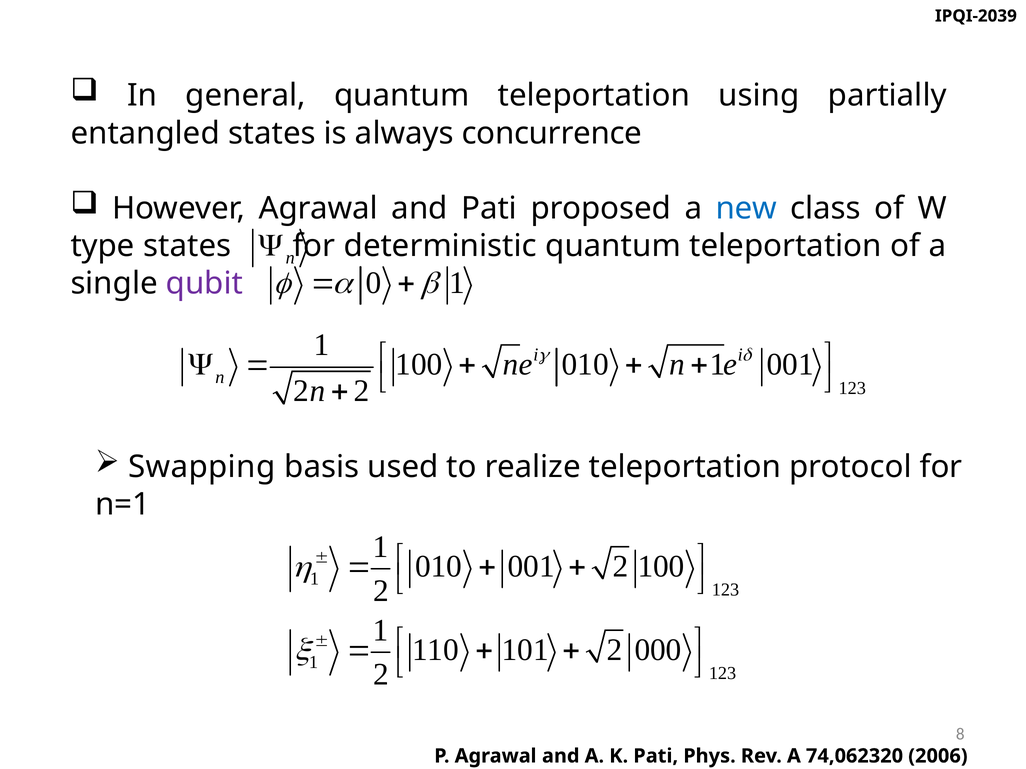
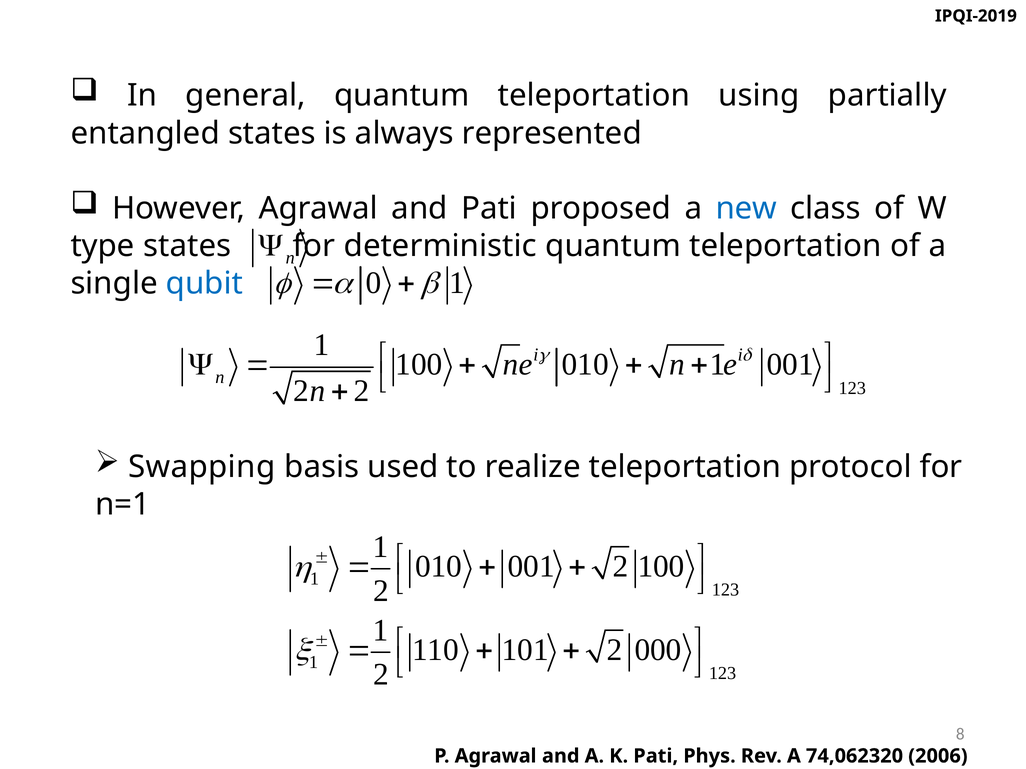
IPQI-2039: IPQI-2039 -> IPQI-2019 (976, 16)
concurrence: concurrence -> represented (552, 133)
qubit colour: purple -> blue (205, 284)
